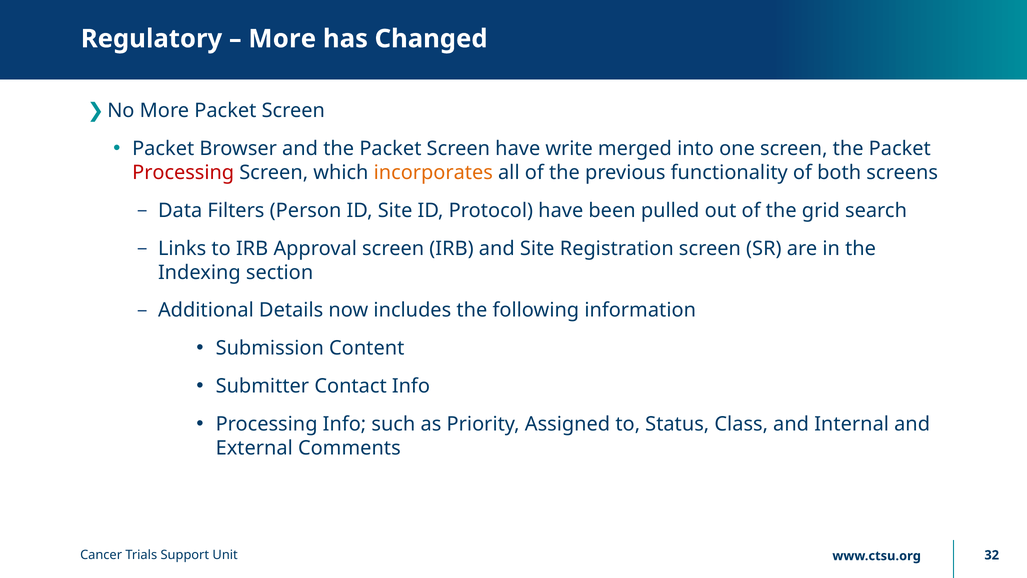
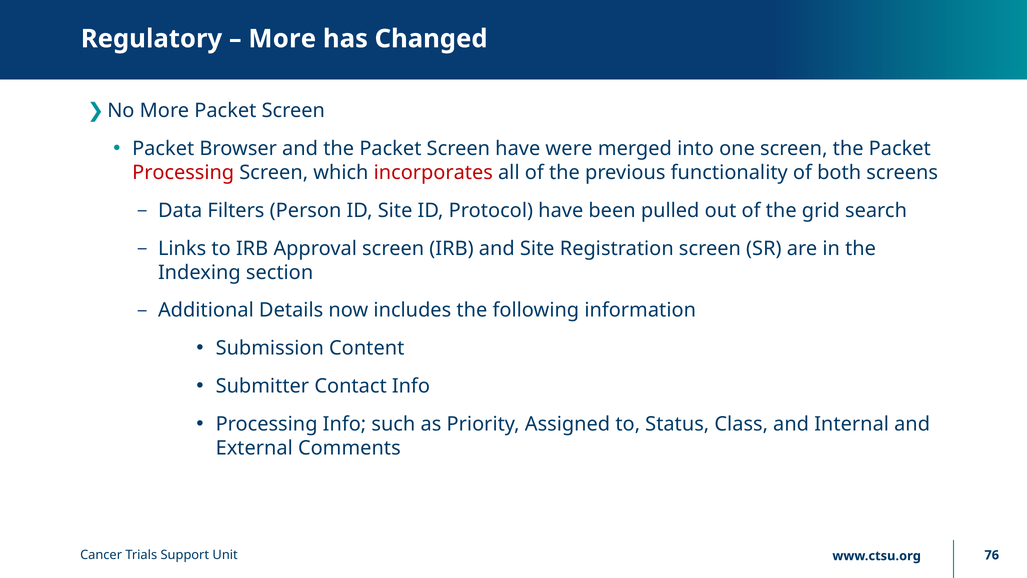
write: write -> were (569, 149)
incorporates colour: orange -> red (433, 173)
32: 32 -> 76 (992, 555)
